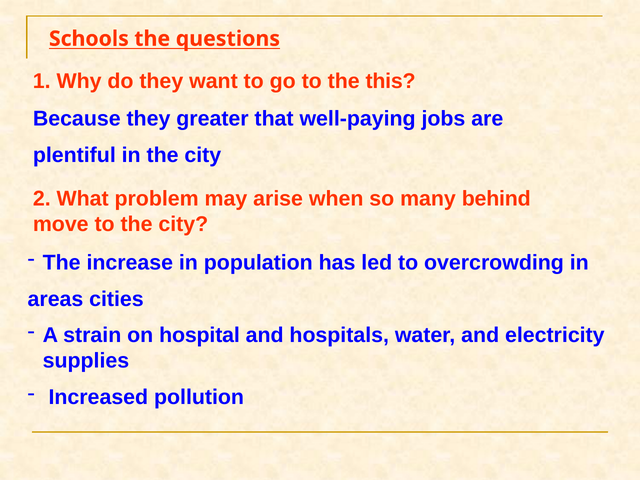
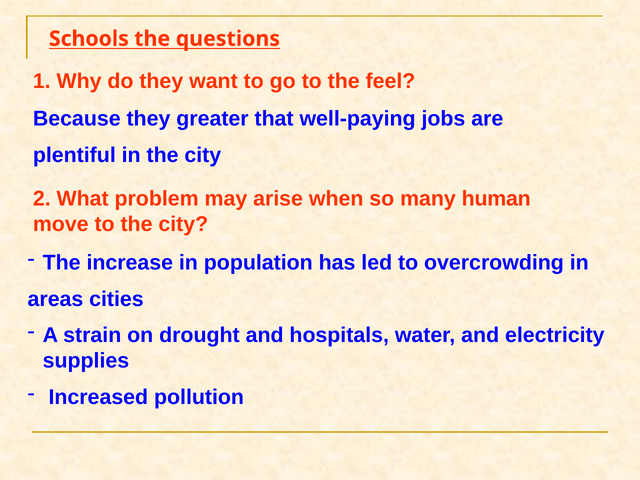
this: this -> feel (390, 81)
behind: behind -> human (496, 199)
hospital: hospital -> drought (199, 335)
